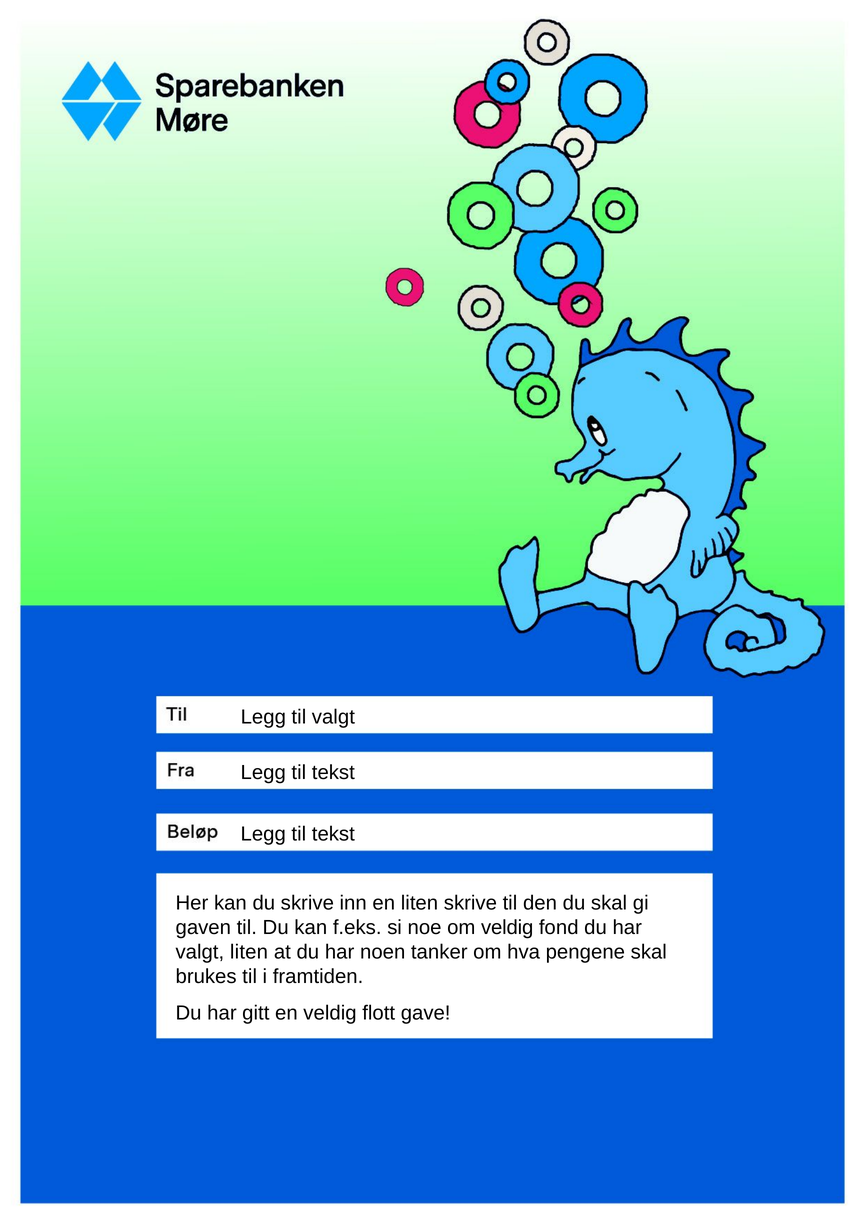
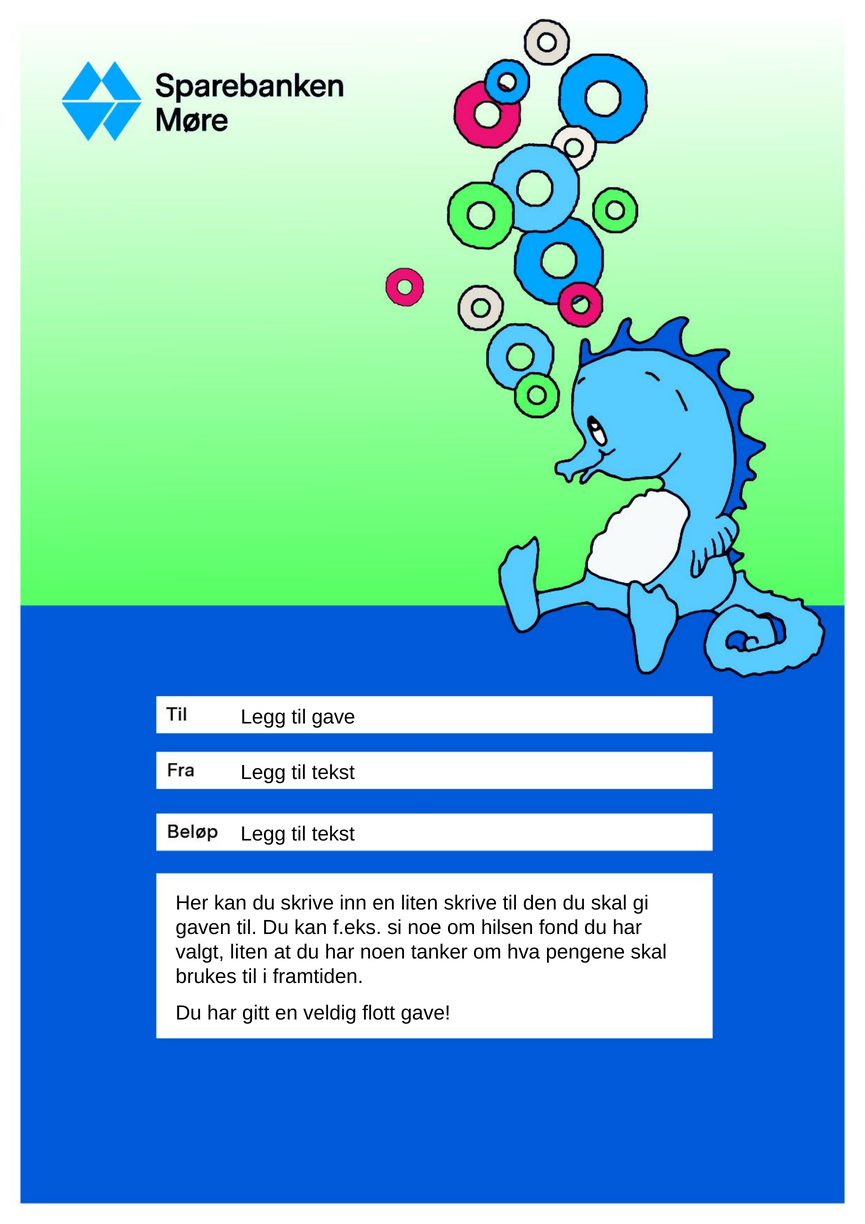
til valgt: valgt -> gave (333, 716)
om veldig: veldig -> hilsen (507, 927)
